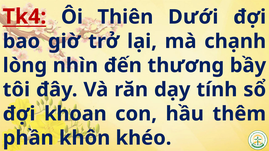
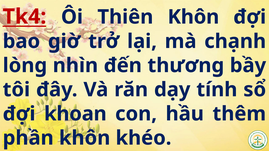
Thiên Dưới: Dưới -> Khôn (193, 17)
